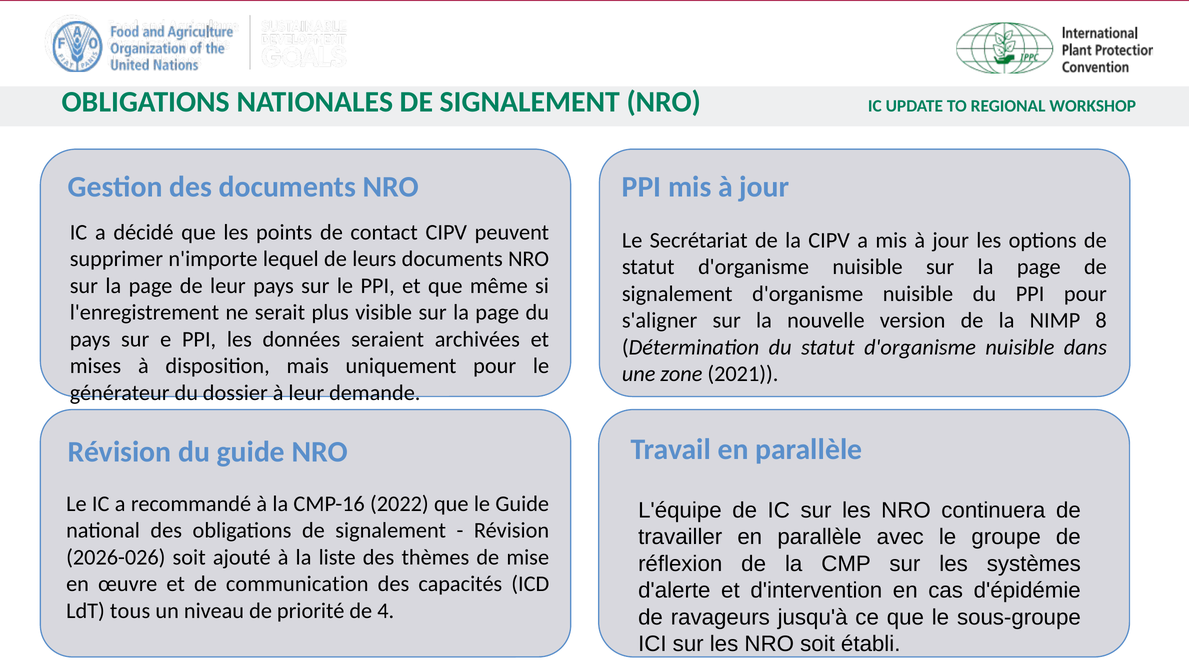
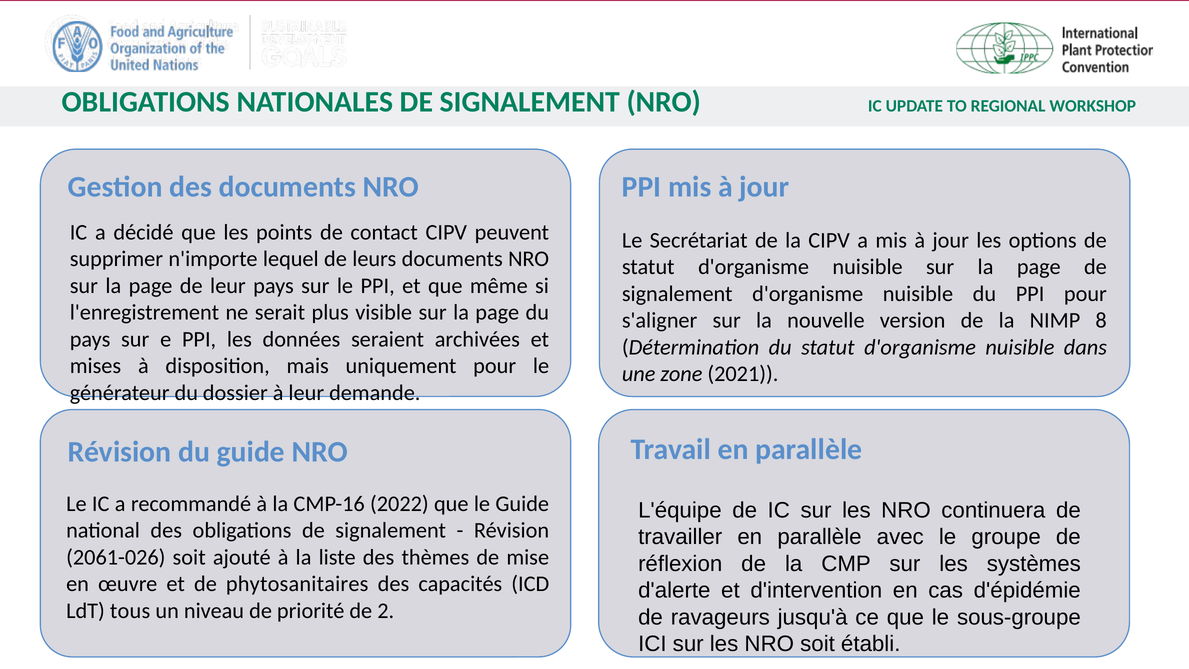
2026-026: 2026-026 -> 2061-026 (116, 557)
communication: communication -> phytosanitaires (297, 584)
4: 4 -> 2 (386, 611)
